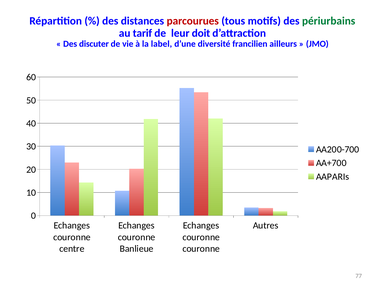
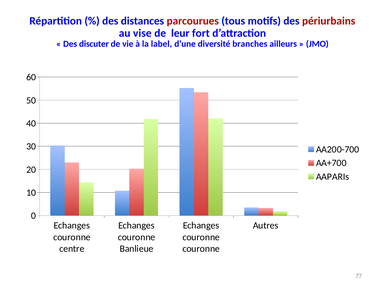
périurbains colour: green -> red (329, 21)
tarif: tarif -> vise (142, 33)
doit: doit -> fort (201, 33)
francilien: francilien -> branches (250, 44)
